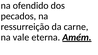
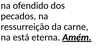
vale: vale -> está (21, 37)
